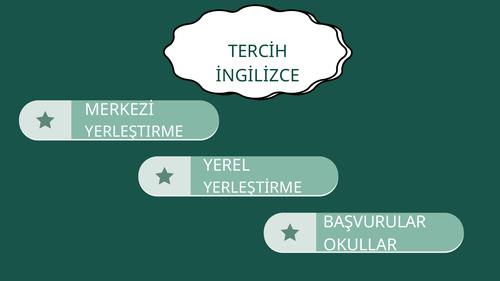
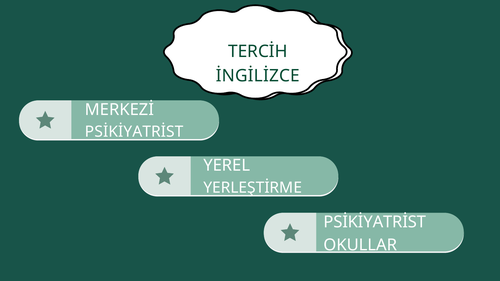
YERLEŞTIRME: YERLEŞTIRME -> PSİKİYATRİST (134, 132)
BAŞVURULAR: BAŞVURULAR -> PSİKİYATRİST (375, 222)
